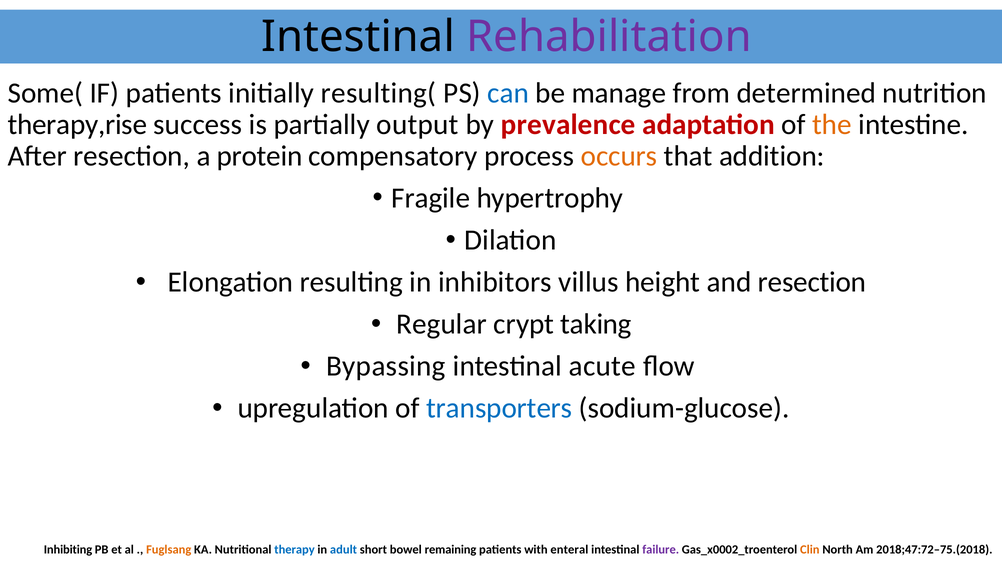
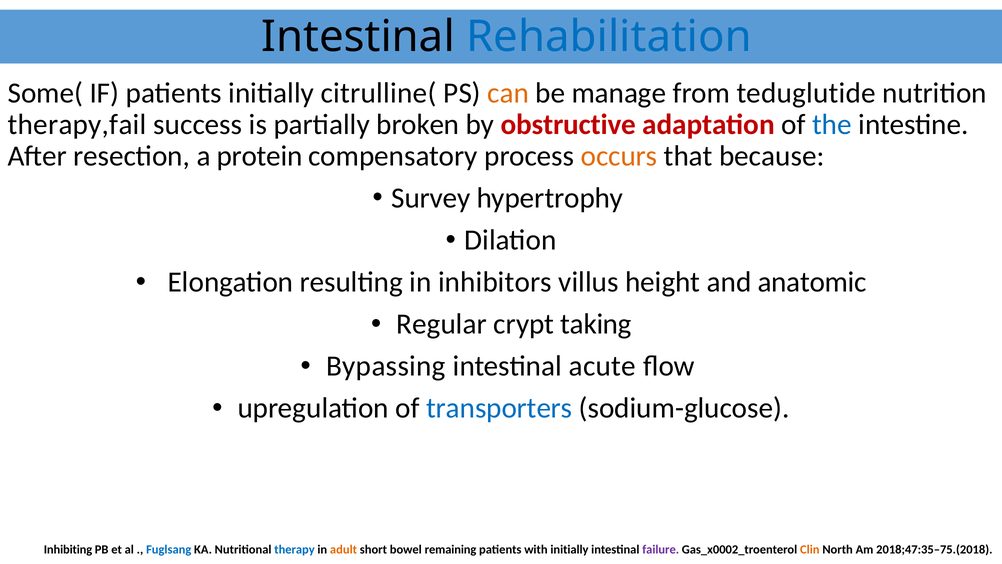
Rehabilitation colour: purple -> blue (609, 37)
resulting(: resulting( -> citrulline( (379, 93)
can colour: blue -> orange (508, 93)
determined: determined -> teduglutide (806, 93)
therapy,rise: therapy,rise -> therapy,fail (77, 124)
output: output -> broken (418, 124)
prevalence: prevalence -> obstructive (568, 124)
the colour: orange -> blue (832, 124)
addition: addition -> because (772, 156)
Fragile: Fragile -> Survey (431, 198)
and resection: resection -> anatomic (812, 282)
Fuglsang colour: orange -> blue (169, 549)
adult colour: blue -> orange (344, 549)
with enteral: enteral -> initially (569, 549)
2018;47:72–75.(2018: 2018;47:72–75.(2018 -> 2018;47:35–75.(2018 (934, 549)
